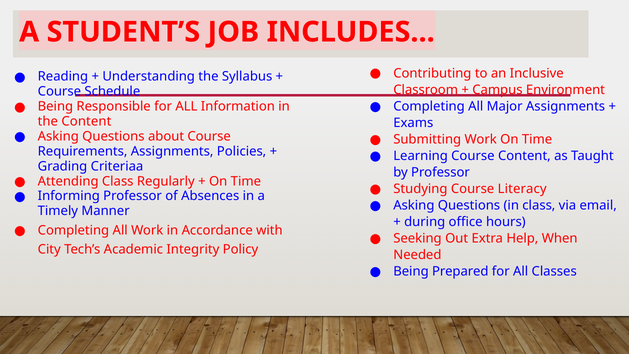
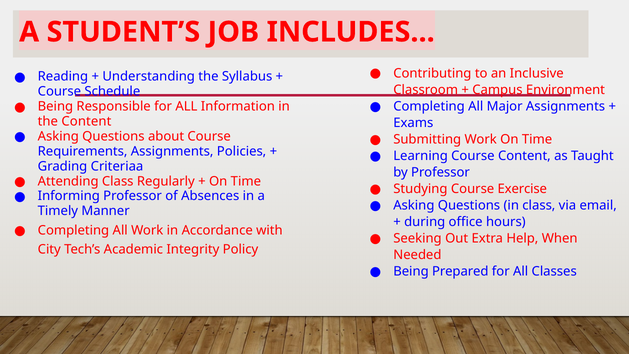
Literacy: Literacy -> Exercise (522, 189)
